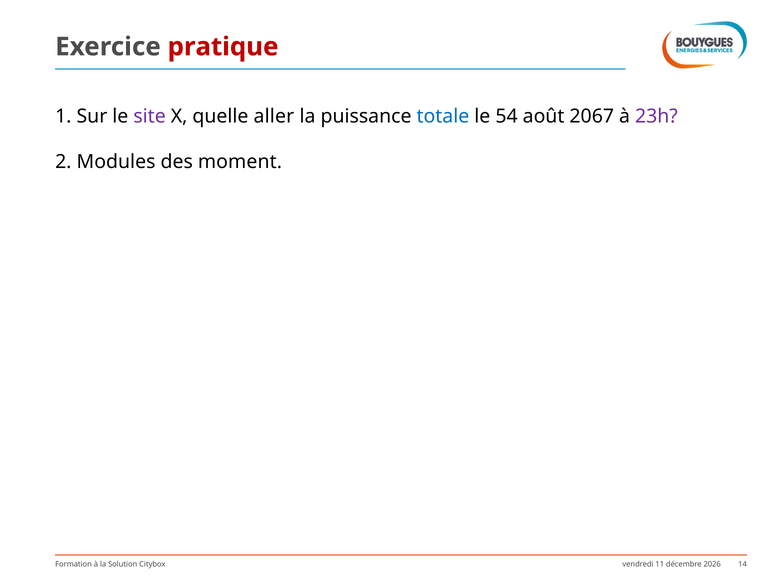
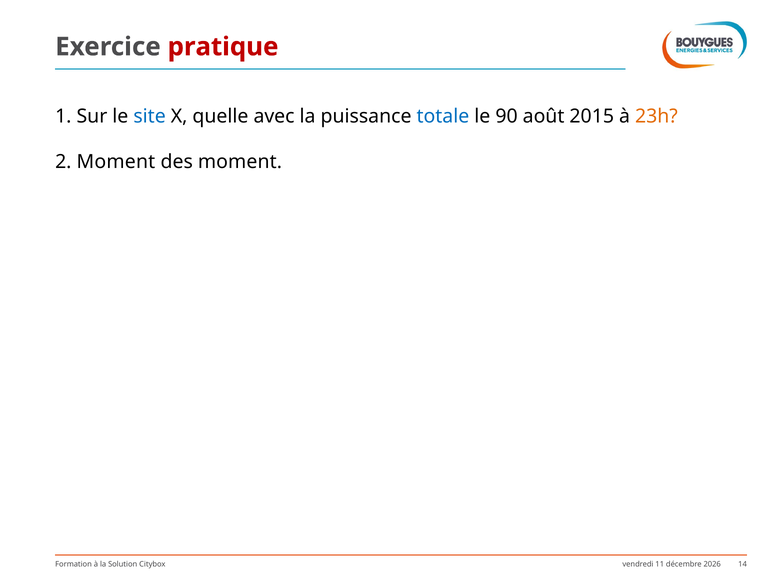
site colour: purple -> blue (150, 117)
aller: aller -> avec (274, 117)
54: 54 -> 90 (507, 117)
2067: 2067 -> 2015 (592, 117)
23h colour: purple -> orange (656, 117)
2 Modules: Modules -> Moment (116, 162)
